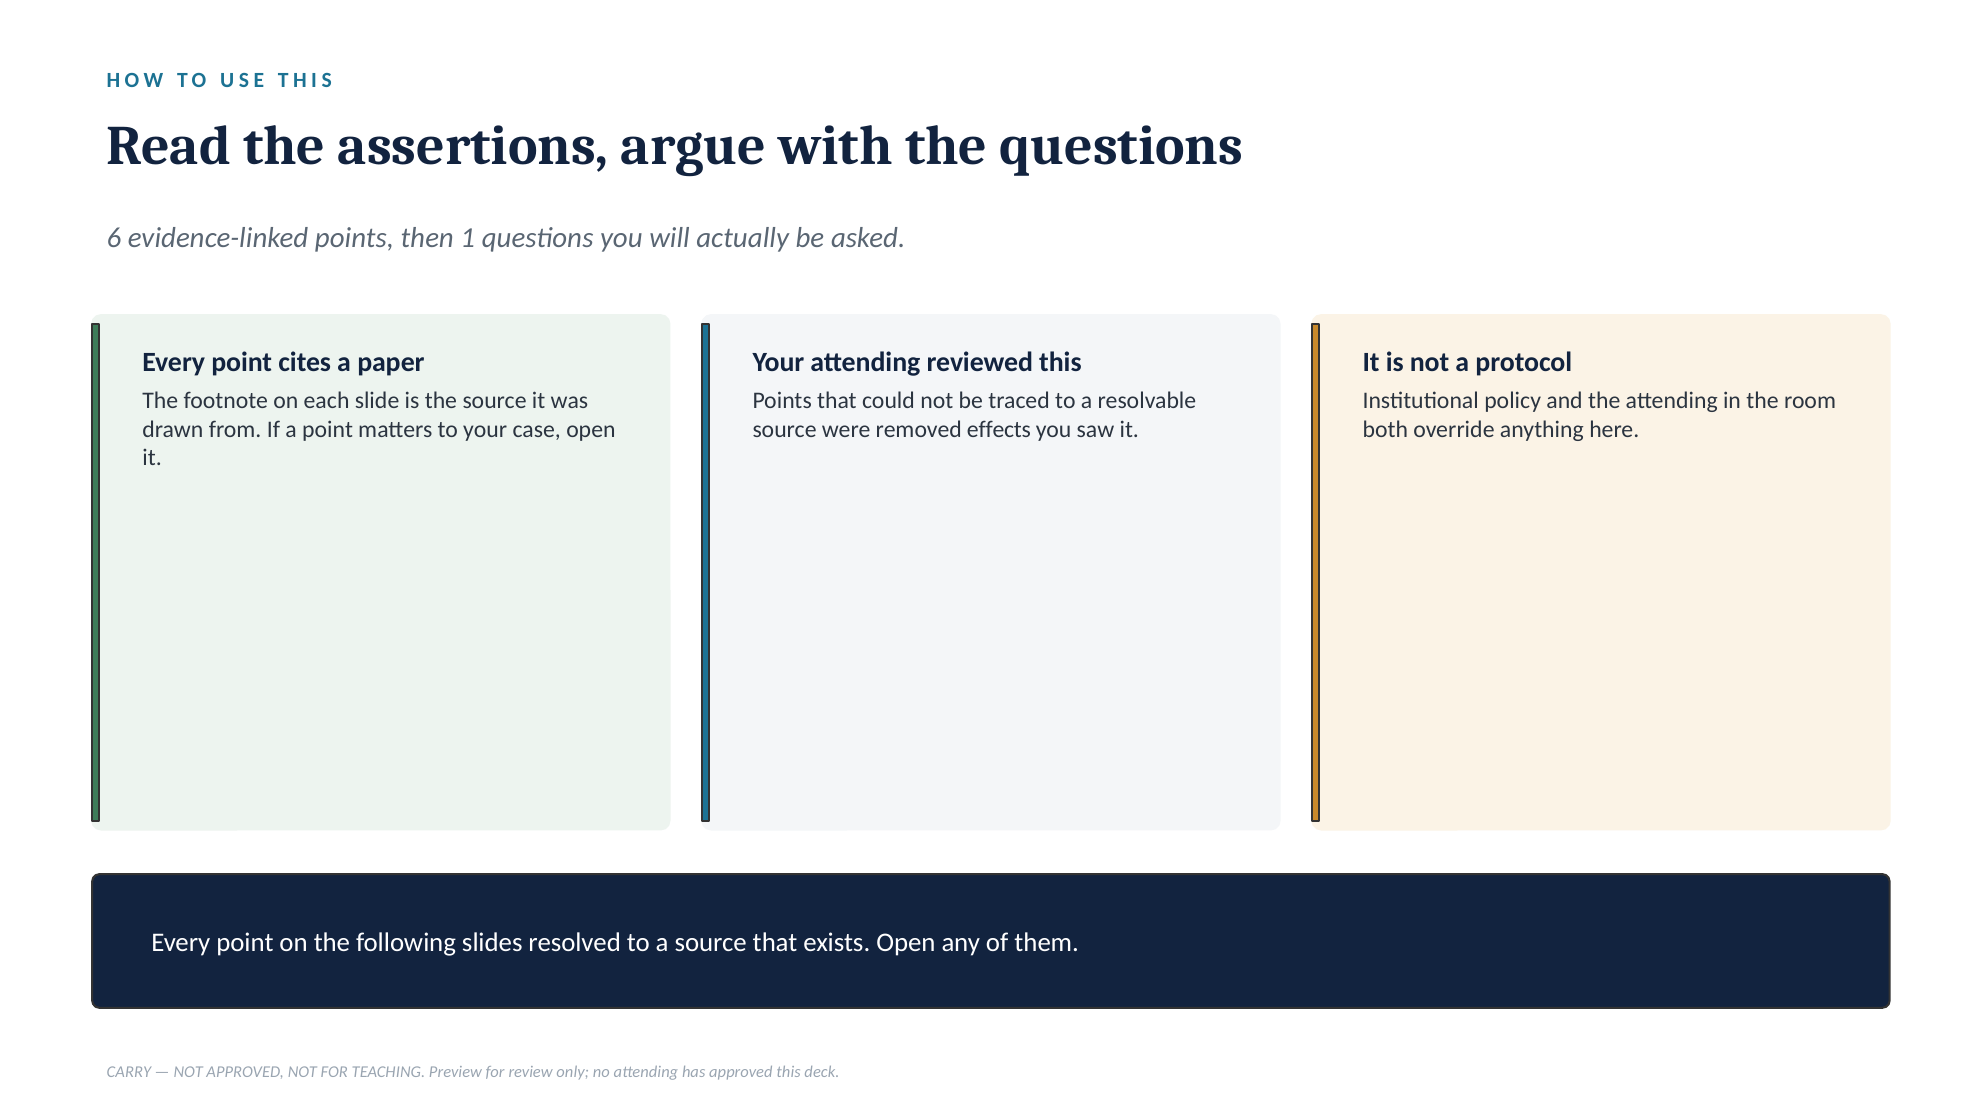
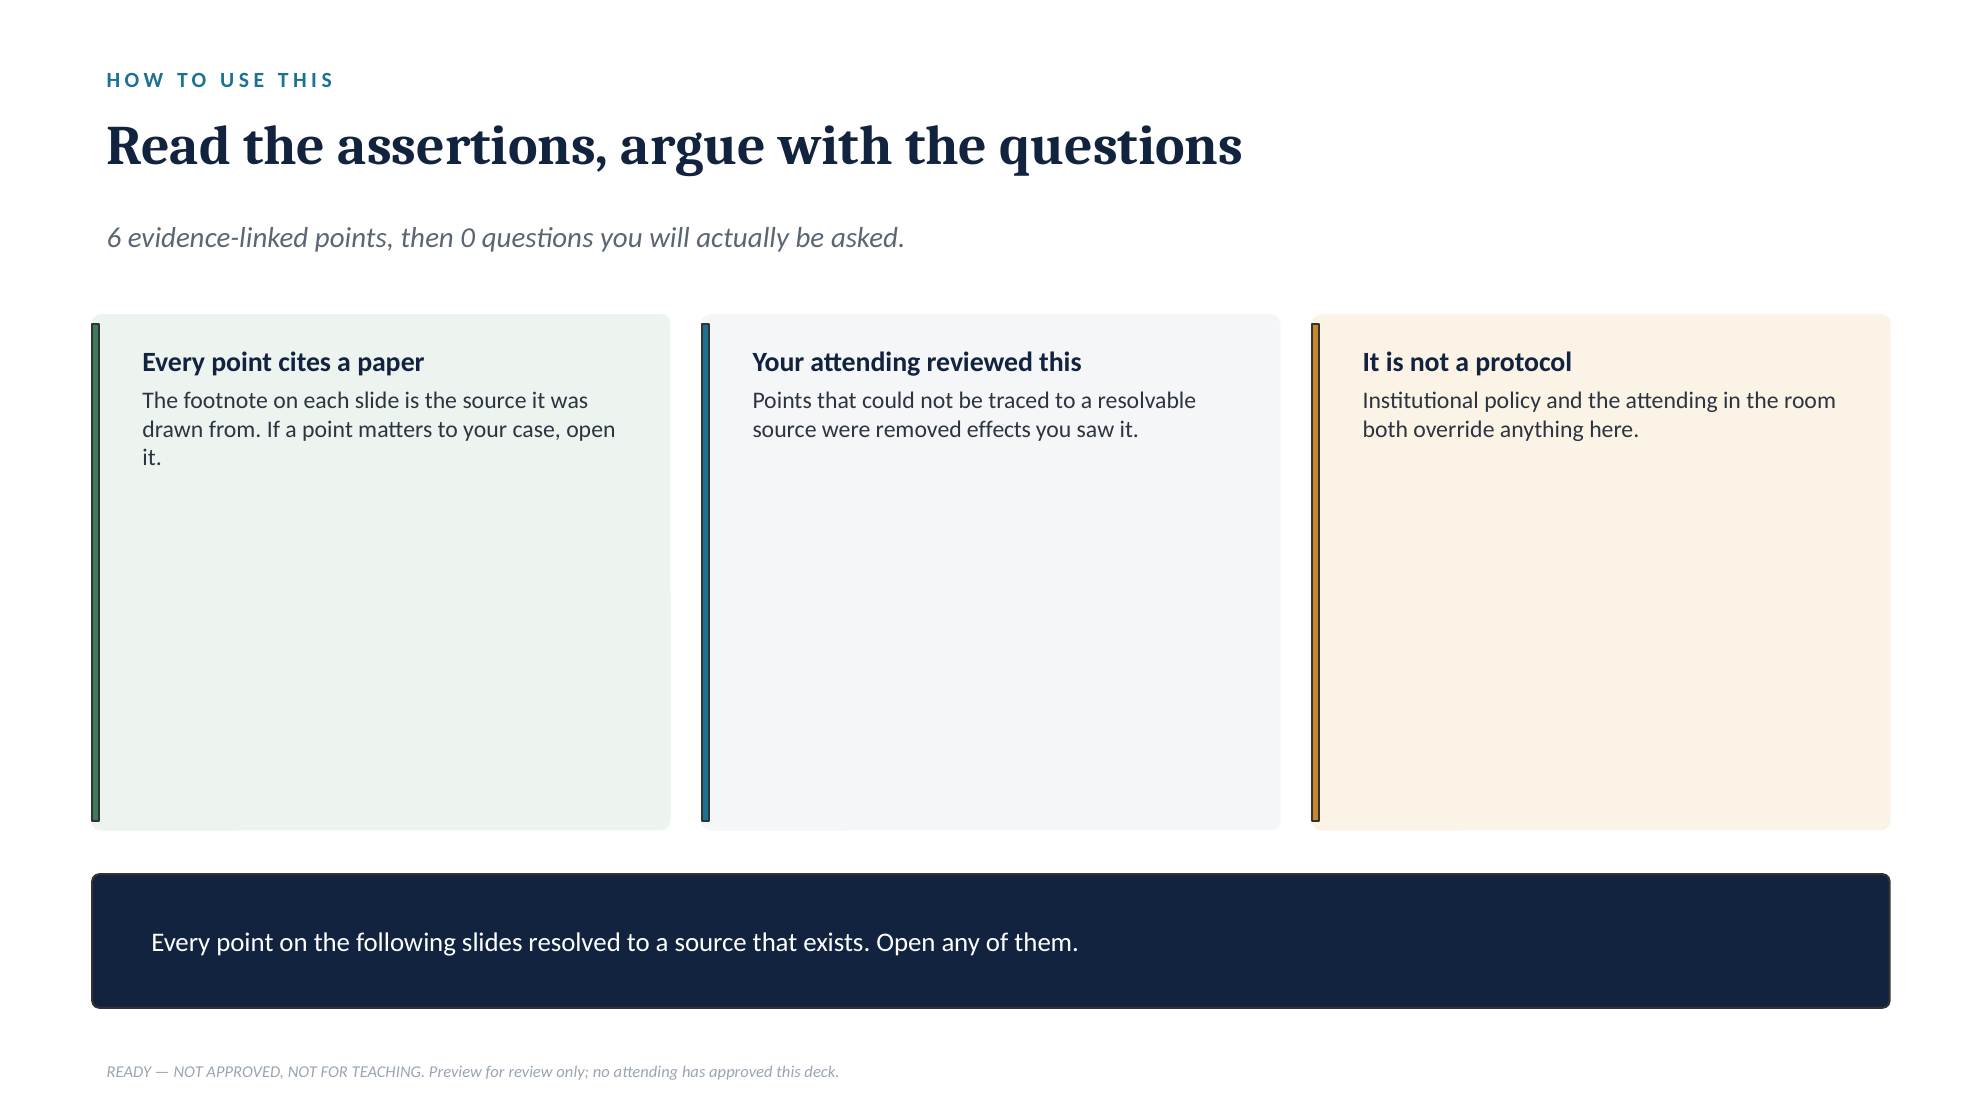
1: 1 -> 0 (468, 238)
CARRY: CARRY -> READY (129, 1072)
